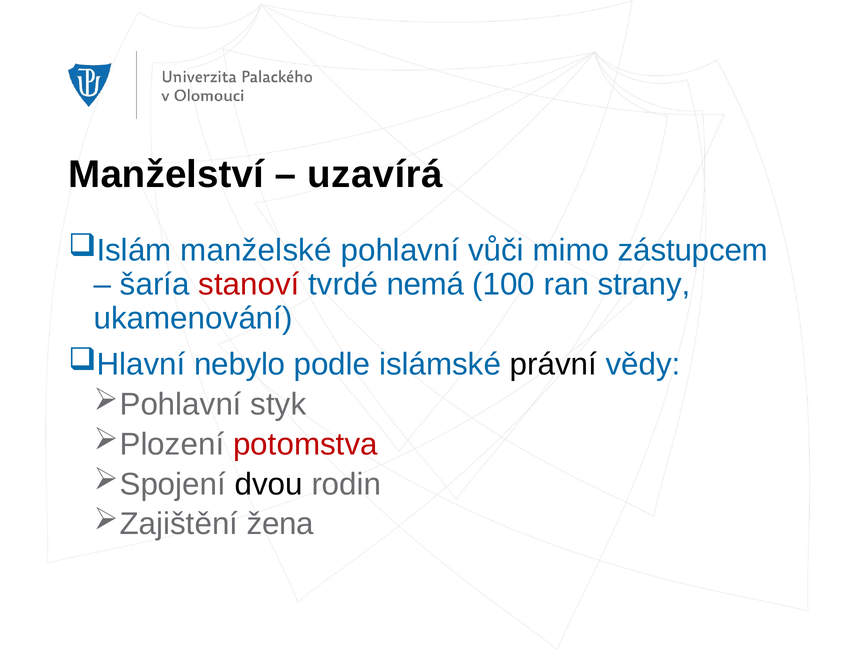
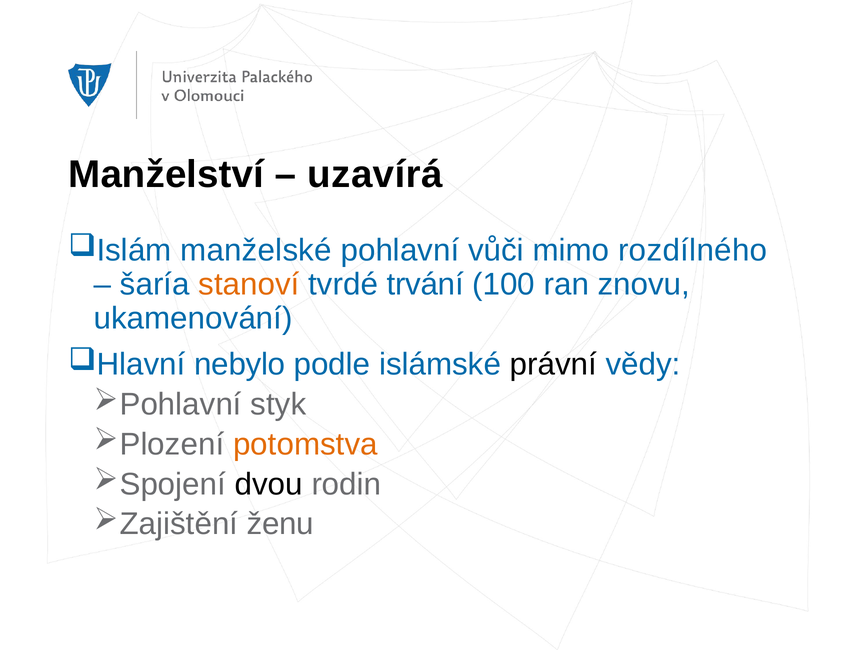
zástupcem: zástupcem -> rozdílného (693, 251)
stanoví colour: red -> orange (249, 285)
nemá: nemá -> trvání (425, 285)
strany: strany -> znovu (644, 285)
potomstva colour: red -> orange (305, 444)
žena: žena -> ženu (280, 524)
